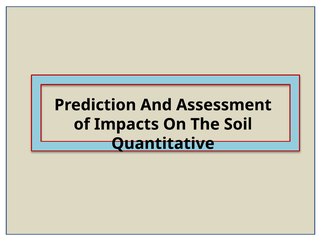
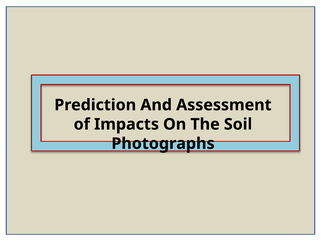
Quantitative: Quantitative -> Photographs (163, 143)
